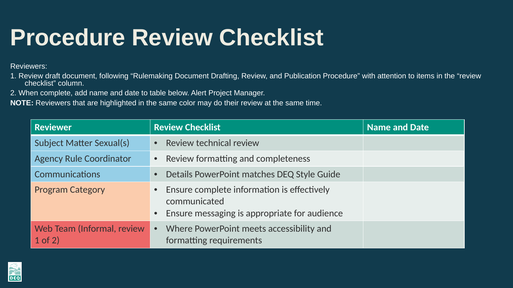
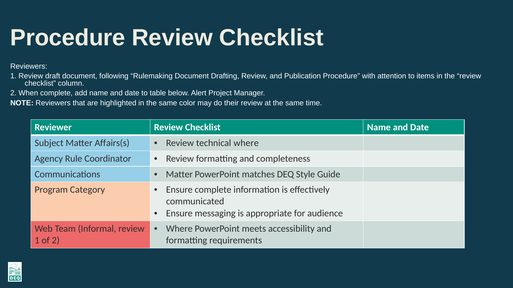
Sexual(s: Sexual(s -> Affairs(s (112, 143)
technical review: review -> where (246, 143)
Details: Details -> Matter (179, 175)
